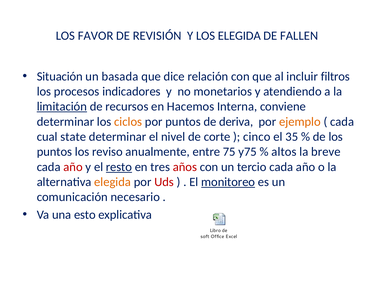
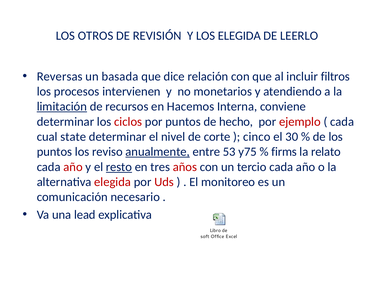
FAVOR: FAVOR -> OTROS (96, 36)
FALLEN: FALLEN -> LEERLO (299, 36)
Situación: Situación -> Reversas (60, 76)
indicadores: indicadores -> intervienen (131, 91)
ciclos colour: orange -> red (128, 122)
deriva: deriva -> hecho (236, 122)
ejemplo colour: orange -> red (300, 122)
35: 35 -> 30 (292, 137)
anualmente underline: none -> present (158, 152)
75: 75 -> 53 (229, 152)
altos: altos -> firms (284, 152)
breve: breve -> relato (326, 152)
elegida colour: orange -> red (113, 182)
monitoreo underline: present -> none (228, 182)
esto: esto -> lead (85, 215)
